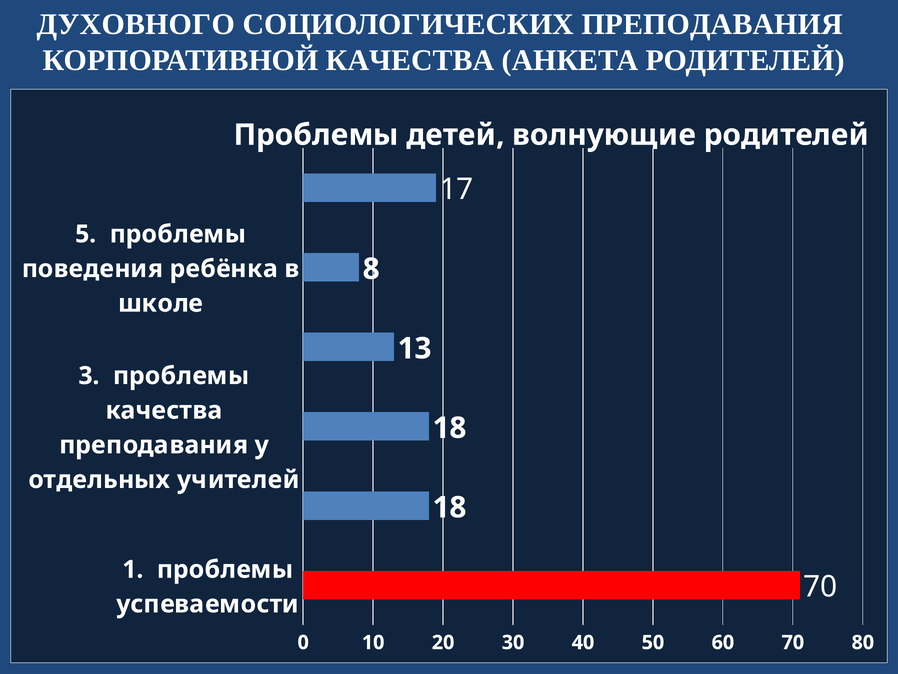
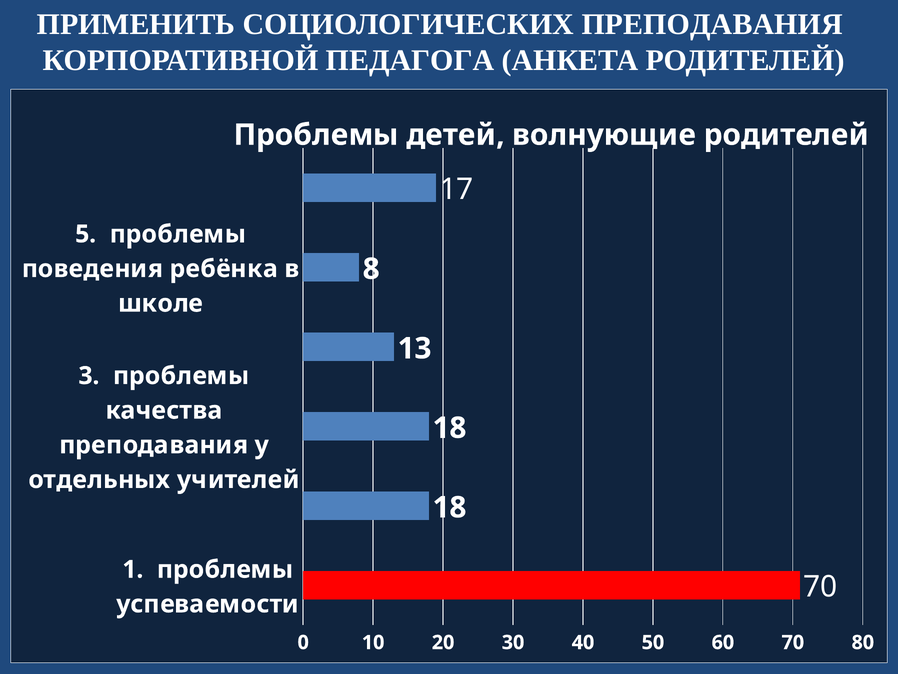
ДУХОВНОГО: ДУХОВНОГО -> ПРИМЕНИТЬ (136, 24)
КОРПОРАТИВНОЙ КАЧЕСТВА: КАЧЕСТВА -> ПЕДАГОГА (410, 60)
